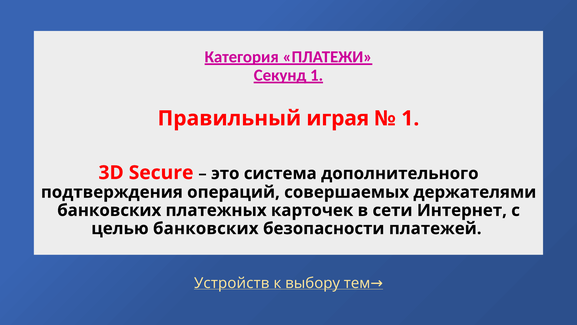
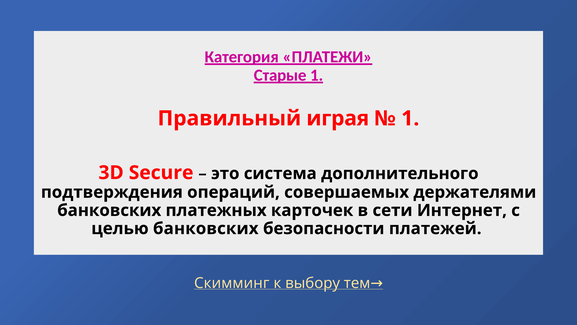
Секунд: Секунд -> Старые (280, 75)
Устройств: Устройств -> Скимминг (232, 283)
